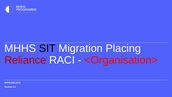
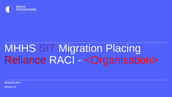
SIT colour: black -> purple (47, 48)
